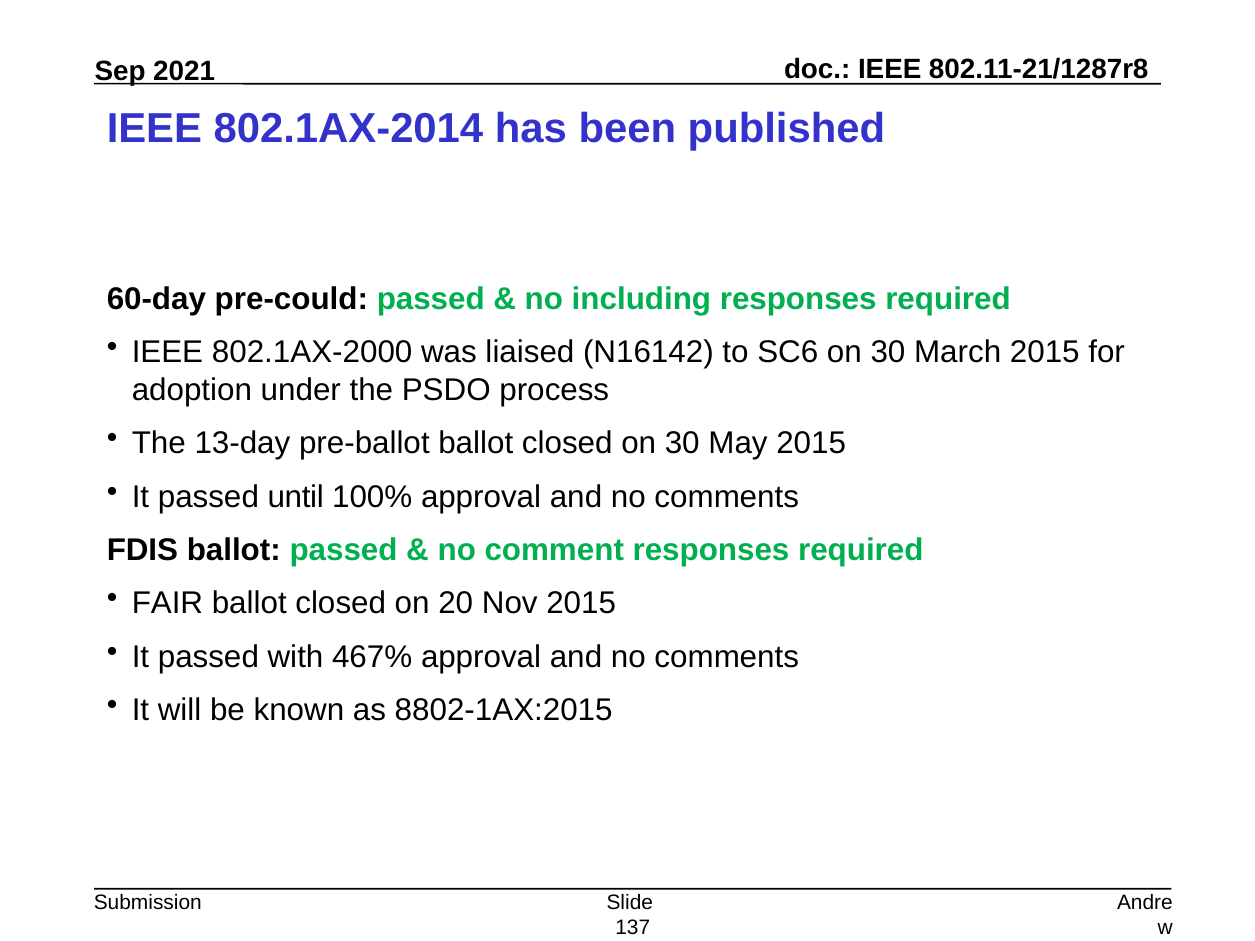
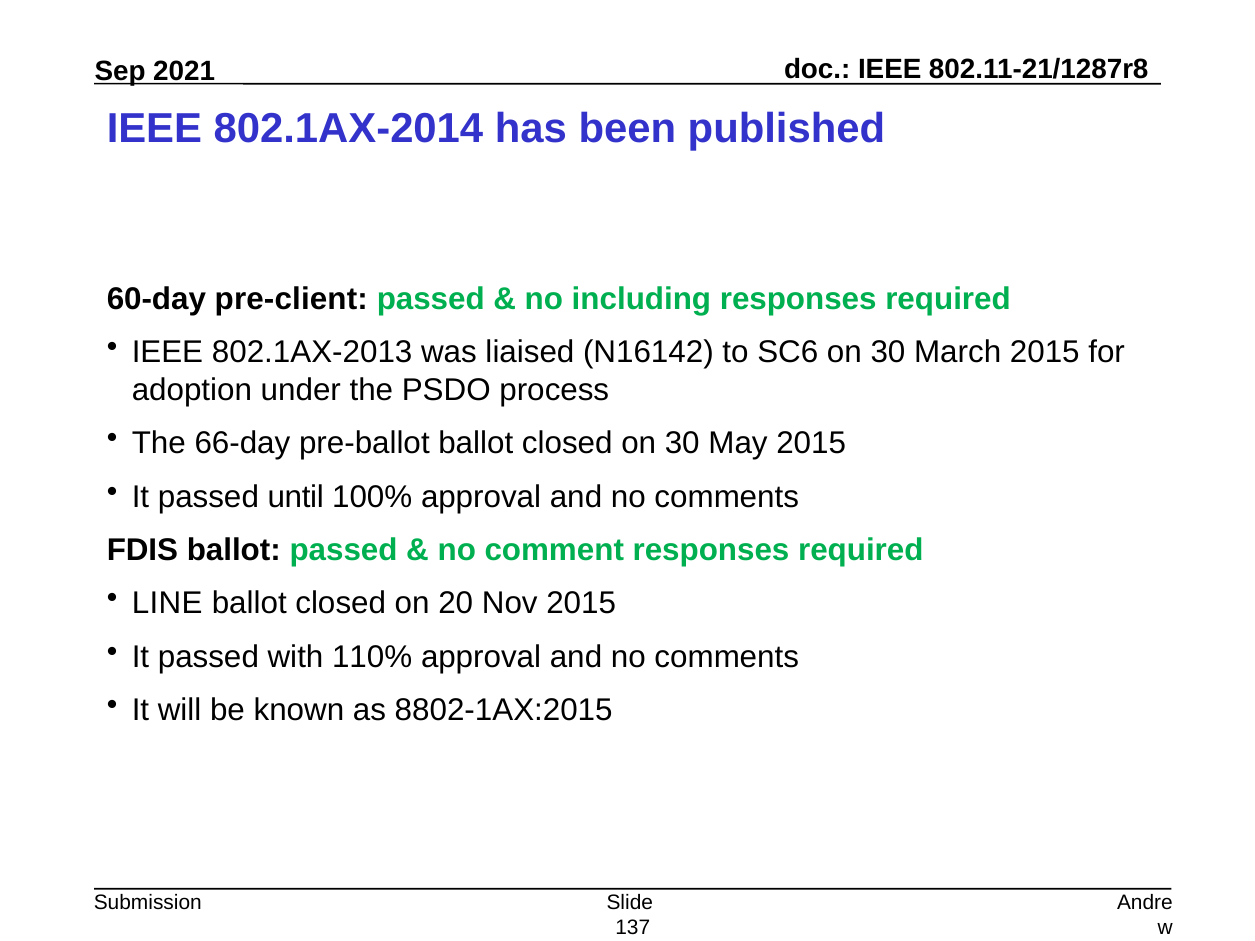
pre-could: pre-could -> pre-client (291, 299)
802.1AX-2000: 802.1AX-2000 -> 802.1AX-2013 (312, 353)
13-day: 13-day -> 66-day (242, 444)
FAIR: FAIR -> LINE (167, 604)
467%: 467% -> 110% (372, 657)
